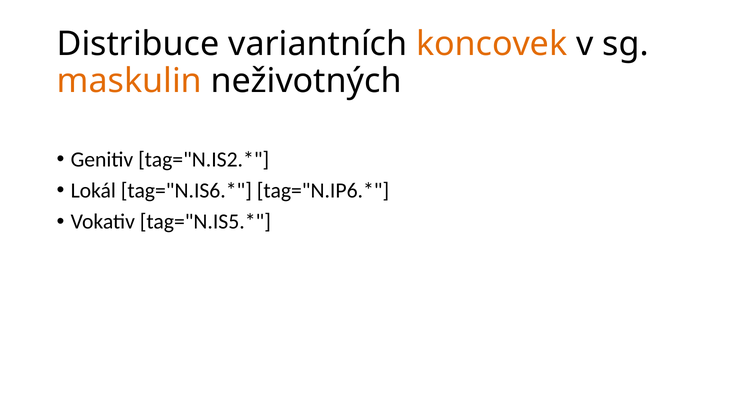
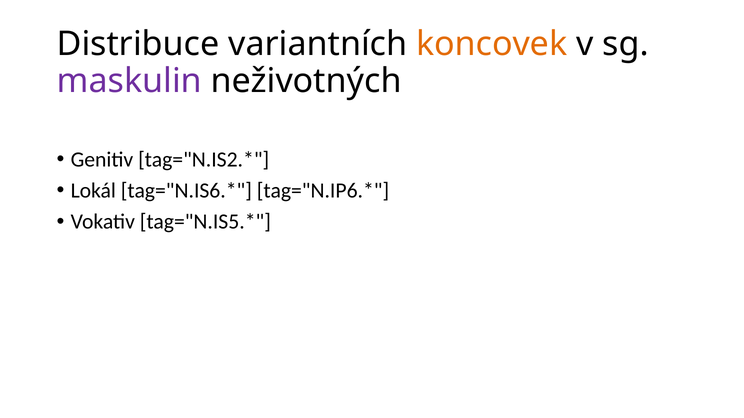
maskulin colour: orange -> purple (129, 81)
